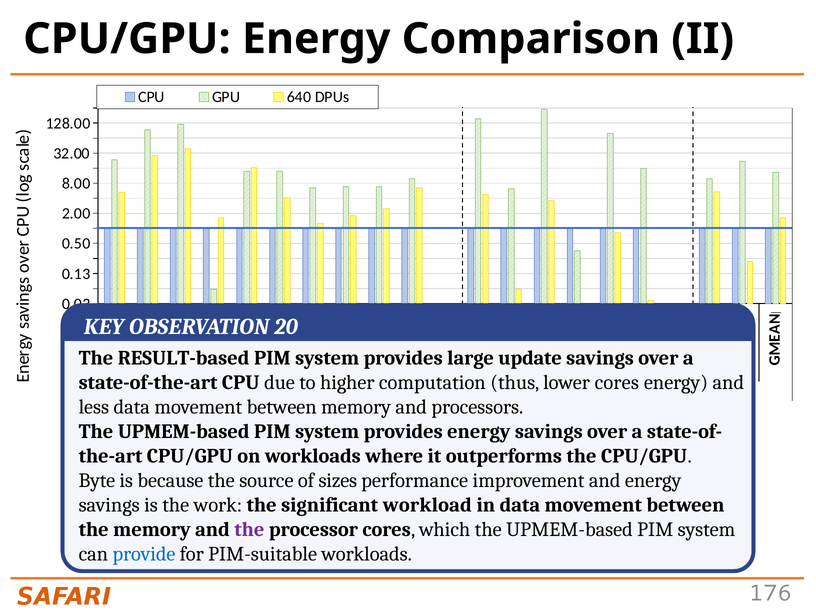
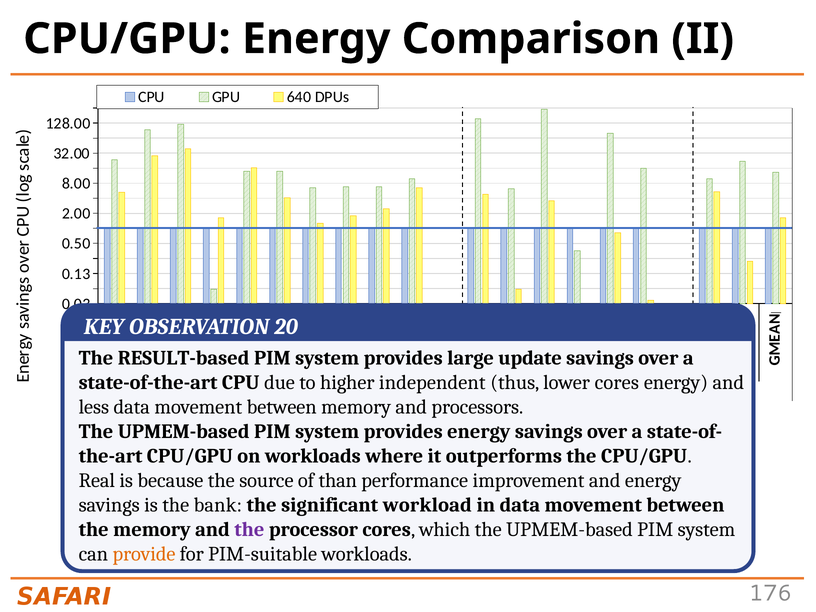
computation: computation -> independent (432, 383)
Byte: Byte -> Real (97, 480)
sizes: sizes -> than (338, 480)
work: work -> bank (218, 505)
provide colour: blue -> orange (144, 554)
